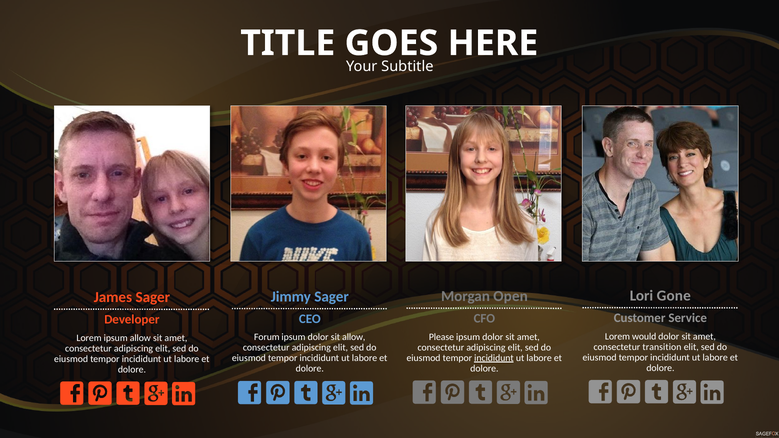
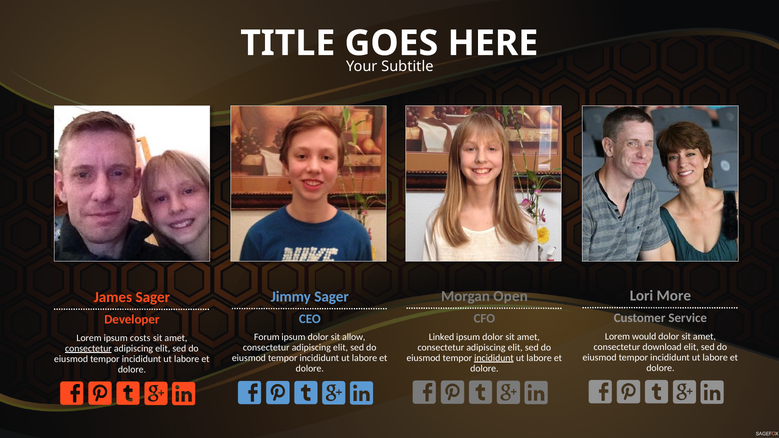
Gone: Gone -> More (674, 296)
Please: Please -> Linked (441, 337)
ipsum allow: allow -> costs (140, 338)
transition: transition -> download (662, 347)
consectetur underline: none -> present (88, 348)
